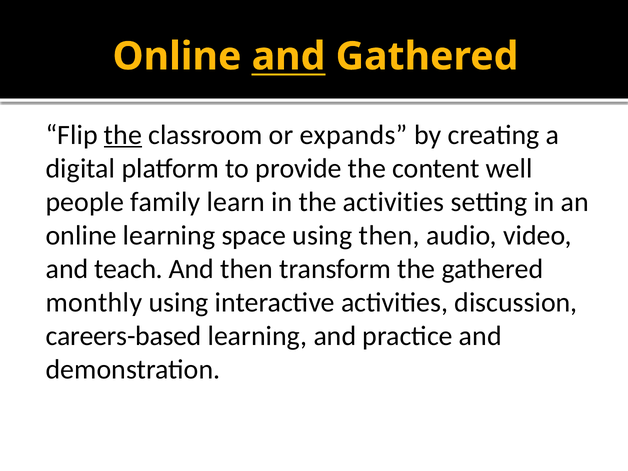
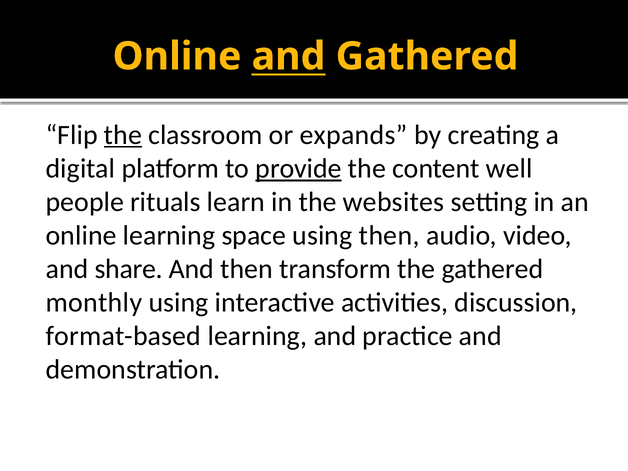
provide underline: none -> present (299, 168)
family: family -> rituals (165, 202)
the activities: activities -> websites (394, 202)
teach: teach -> share (129, 269)
careers-based: careers-based -> format-based (123, 336)
